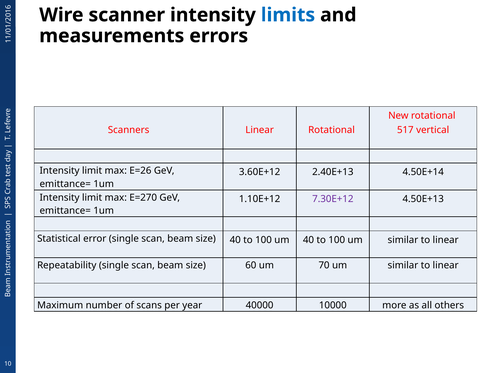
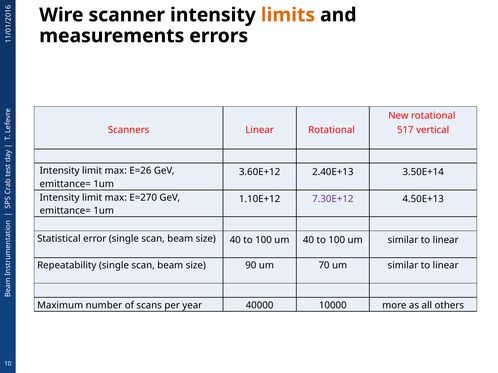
limits colour: blue -> orange (288, 15)
4.50E+14: 4.50E+14 -> 3.50E+14 (423, 172)
60: 60 -> 90 (251, 266)
